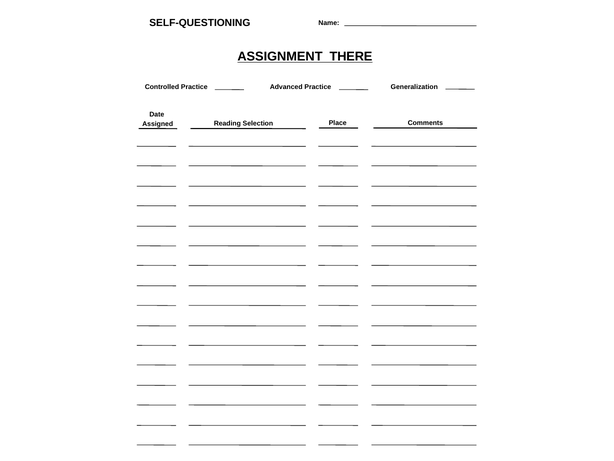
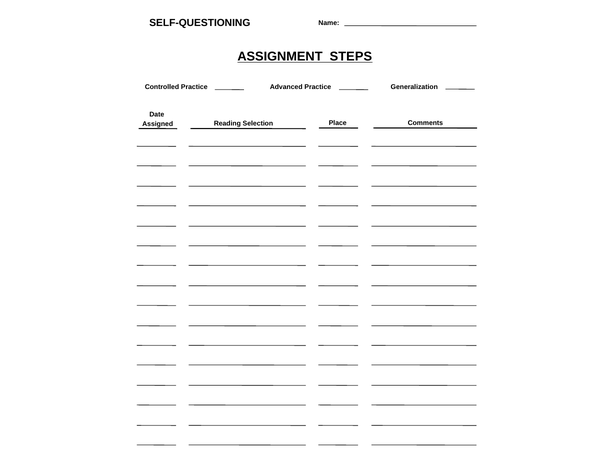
THERE: THERE -> STEPS (351, 56)
